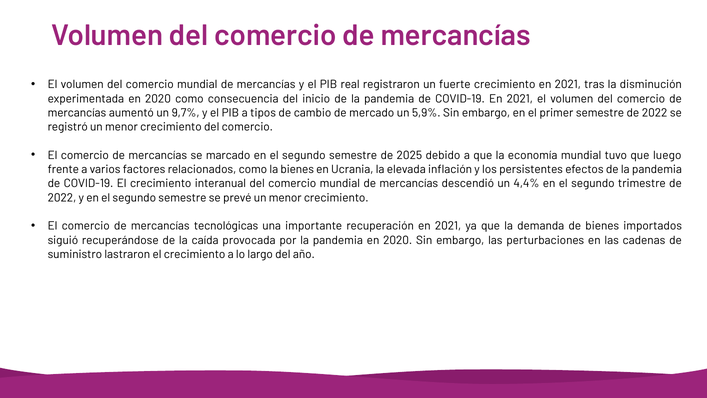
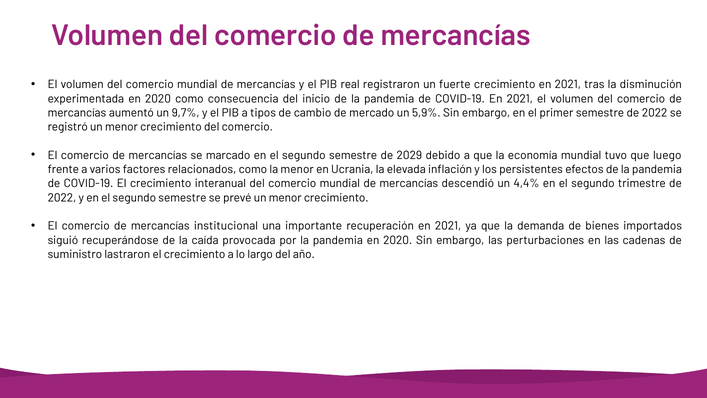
2025: 2025 -> 2029 (409, 155)
la bienes: bienes -> menor (297, 169)
tecnológicas: tecnológicas -> institucional (226, 226)
